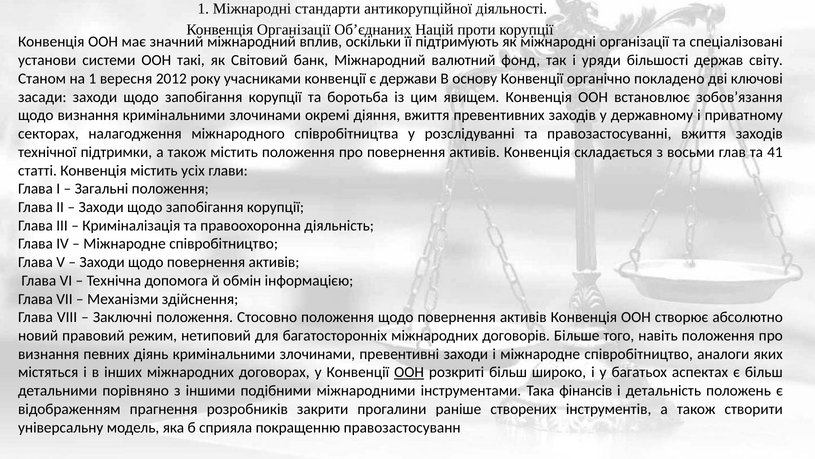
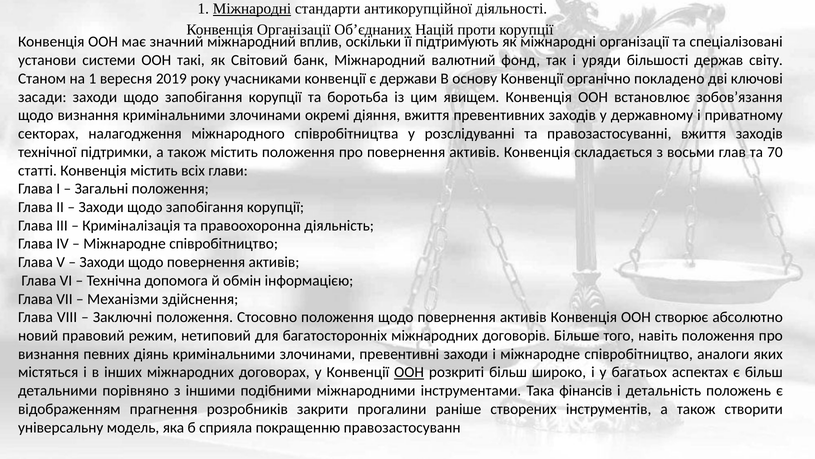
Міжнародні underline: none -> present (252, 9)
2012: 2012 -> 2019 (171, 79)
41: 41 -> 70 (775, 152)
усіх: усіх -> всіх (193, 170)
